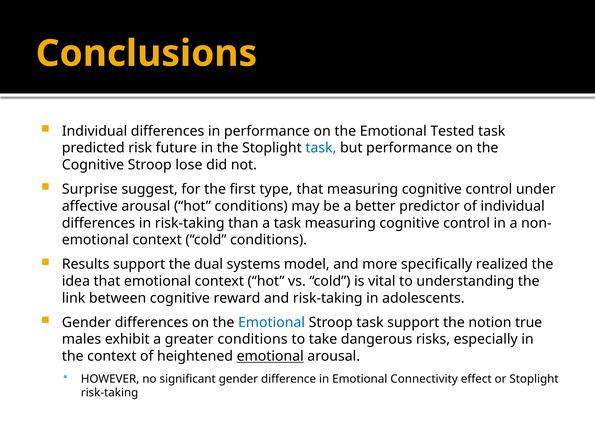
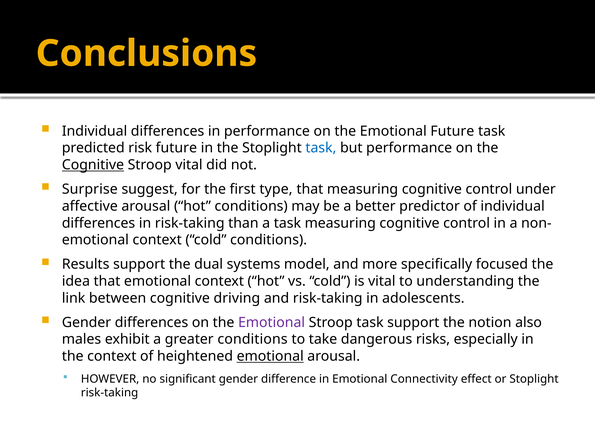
Emotional Tested: Tested -> Future (452, 131)
Cognitive underline: none -> present (93, 165)
Stroop lose: lose -> vital (189, 165)
realized: realized -> focused (502, 264)
reward: reward -> driving (237, 298)
Emotional colour: blue -> purple (272, 322)
true: true -> also (529, 322)
